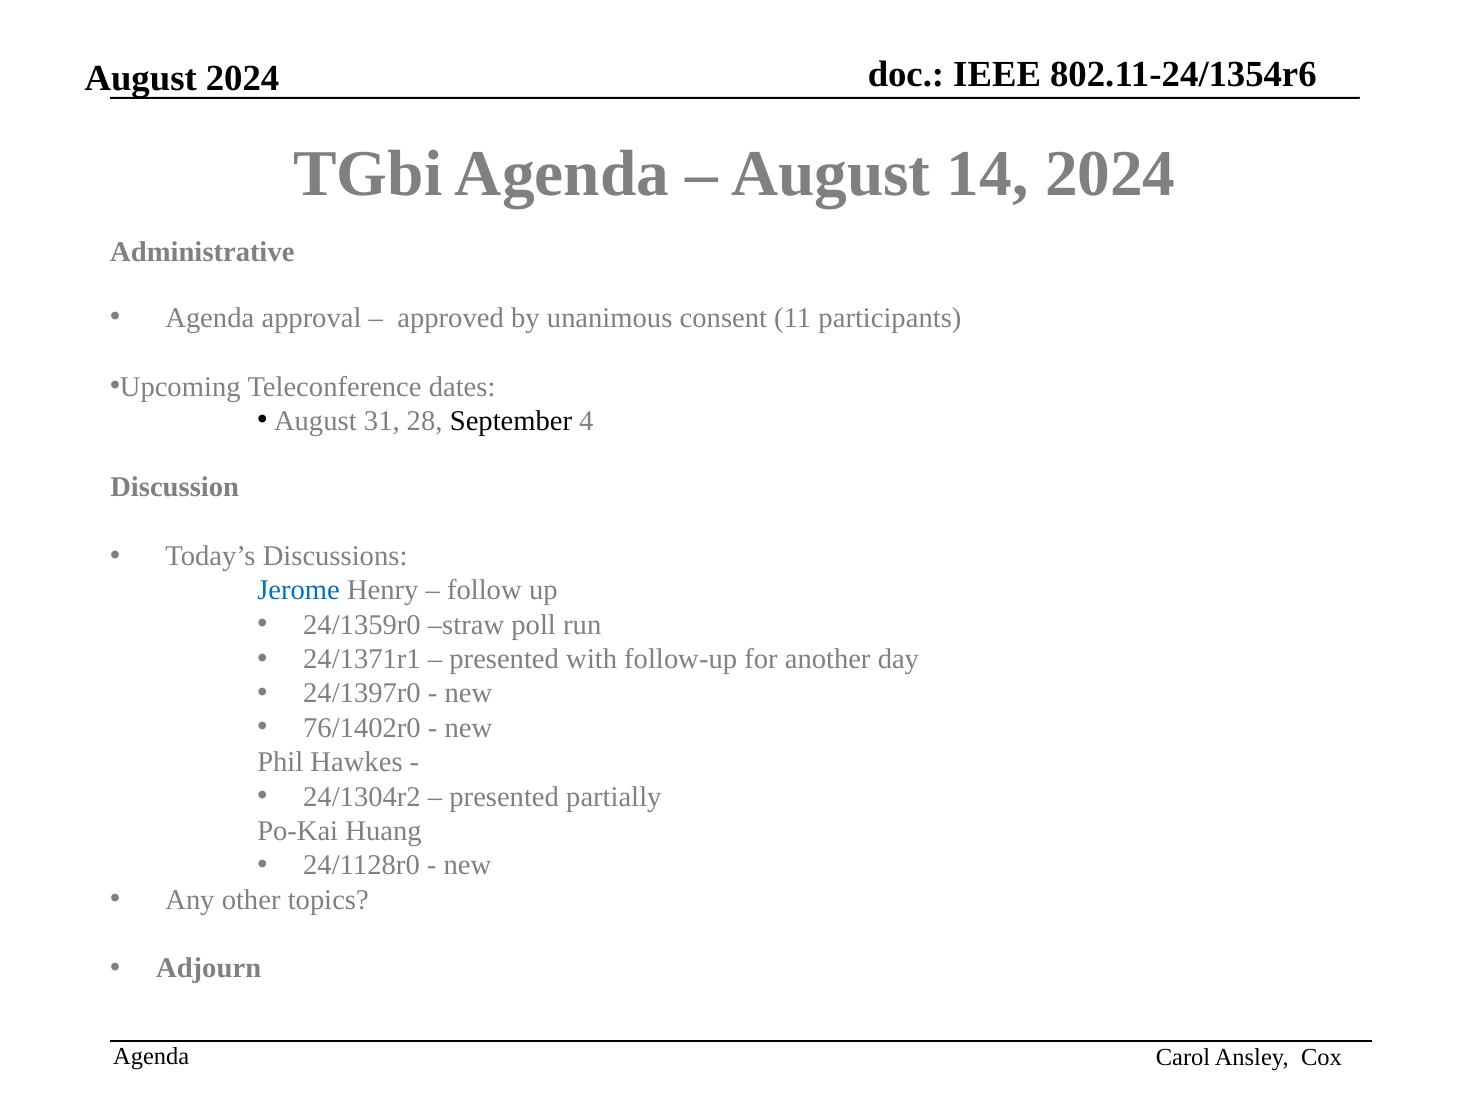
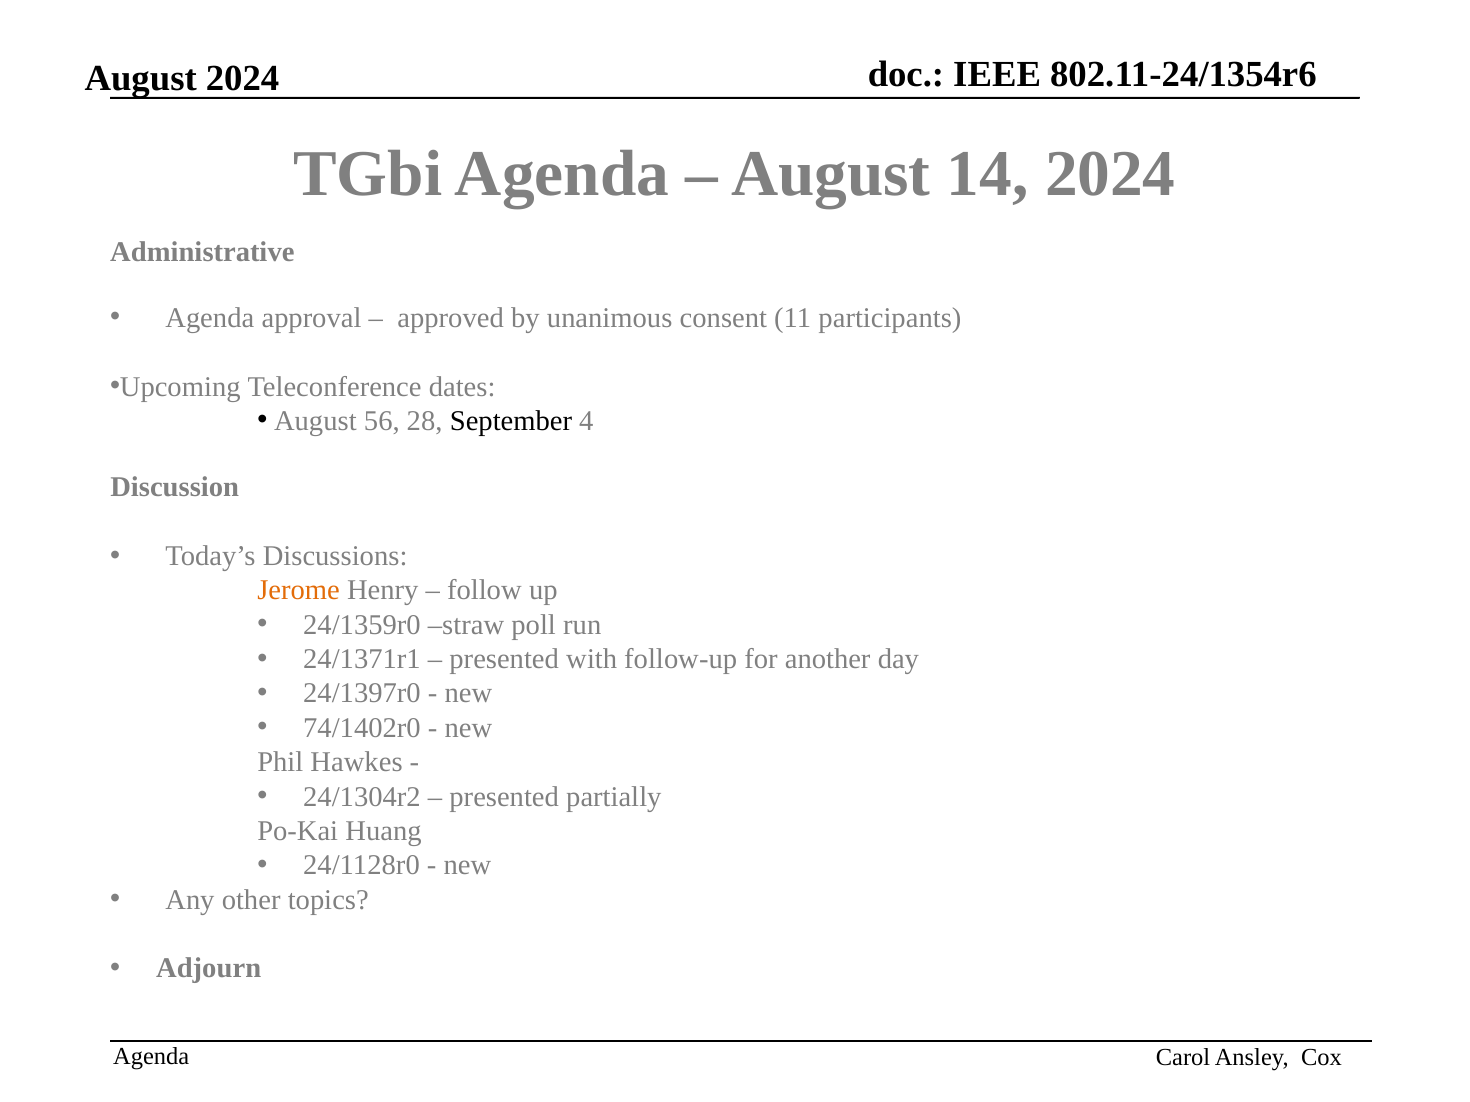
31: 31 -> 56 (382, 421)
Jerome colour: blue -> orange (298, 591)
76/1402r0: 76/1402r0 -> 74/1402r0 (362, 728)
